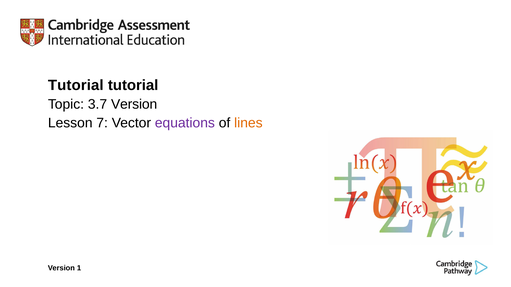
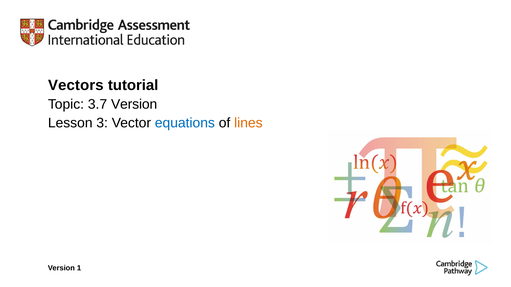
Tutorial: Tutorial -> Vectors (76, 85)
7: 7 -> 3 (102, 123)
equations colour: purple -> blue (185, 123)
